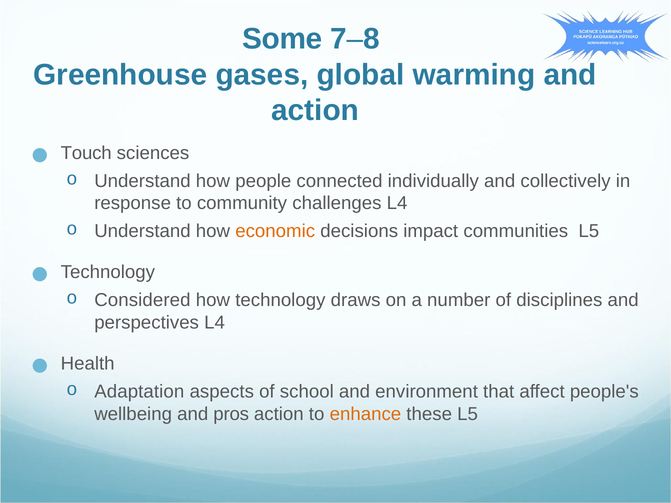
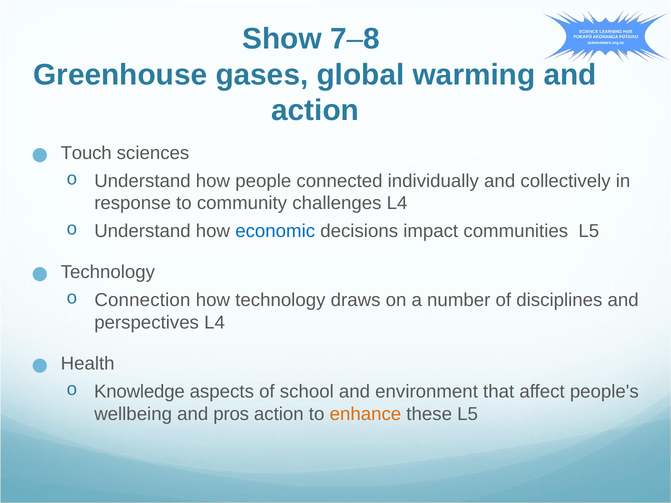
Some: Some -> Show (282, 39)
economic colour: orange -> blue (275, 231)
Considered: Considered -> Connection (142, 300)
Adaptation: Adaptation -> Knowledge (139, 392)
